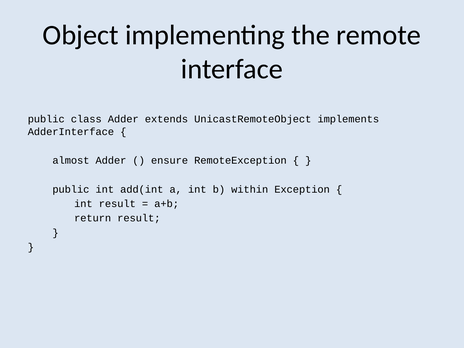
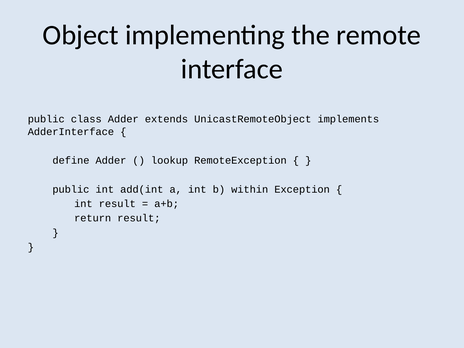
almost: almost -> define (71, 160)
ensure: ensure -> lookup (170, 160)
